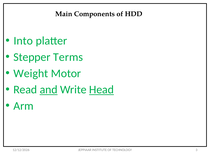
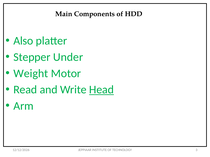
Into: Into -> Also (23, 41)
Terms: Terms -> Under (68, 57)
and underline: present -> none (49, 90)
